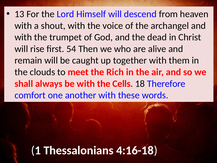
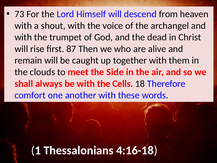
13: 13 -> 73 (19, 14)
54: 54 -> 87 (71, 49)
Rich: Rich -> Side (115, 72)
